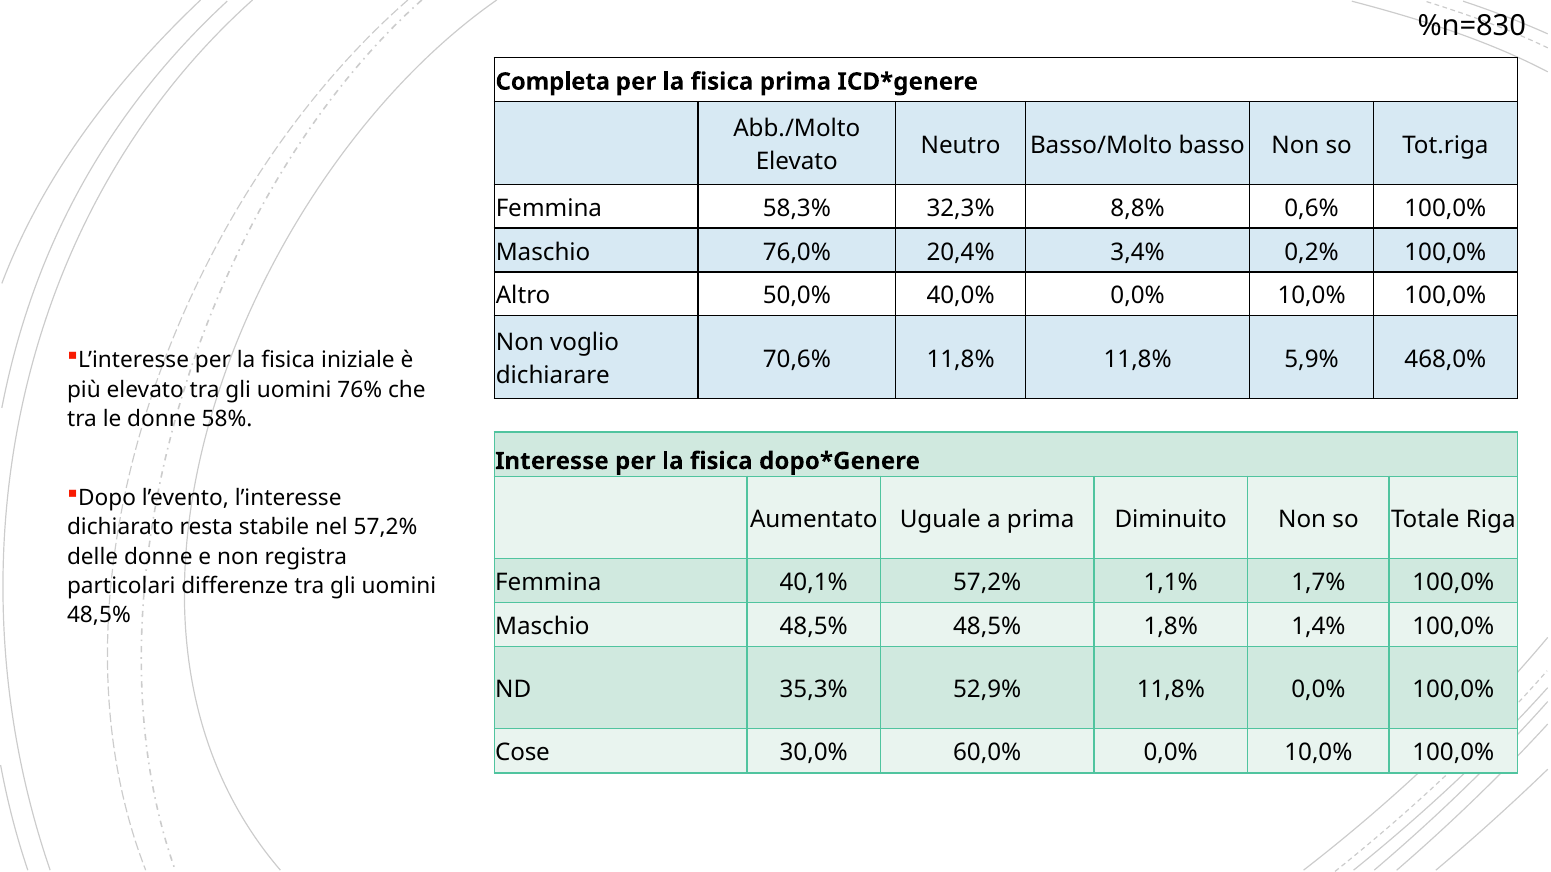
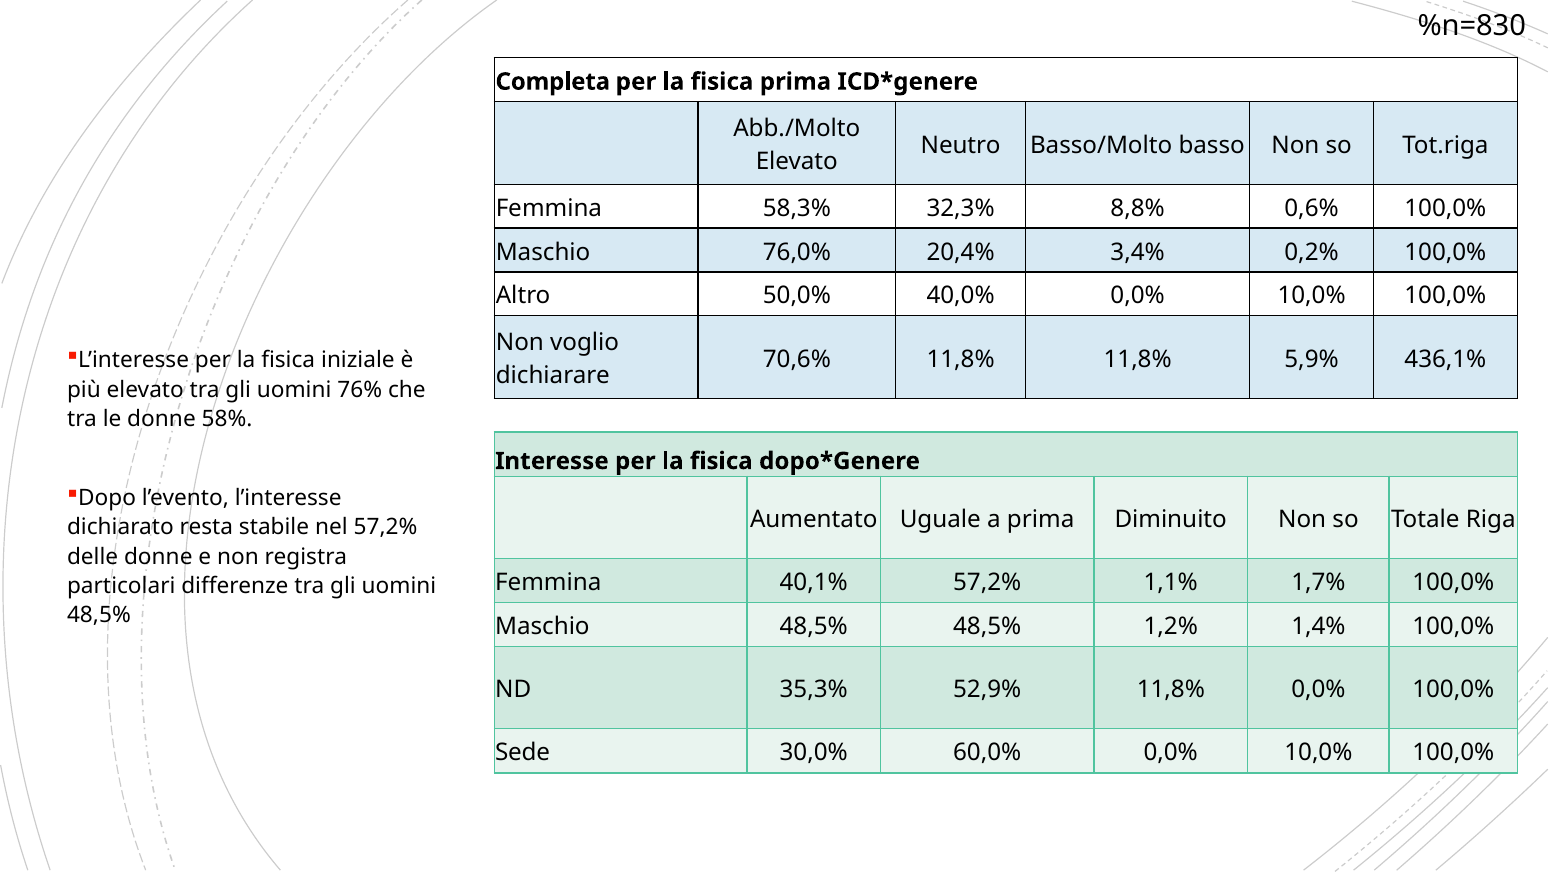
468,0%: 468,0% -> 436,1% (1445, 360)
1,8%: 1,8% -> 1,2% (1171, 627)
Cose: Cose -> Sede (523, 753)
